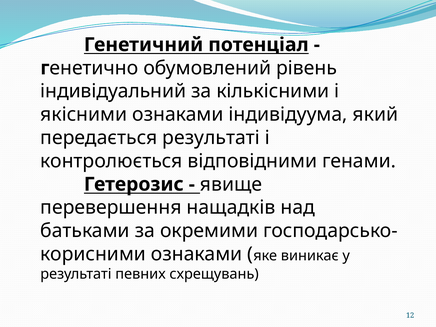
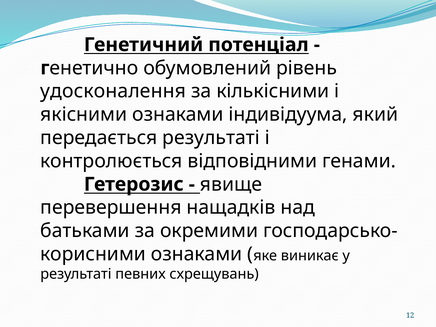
індивідуальний: індивідуальний -> удосконалення (113, 91)
